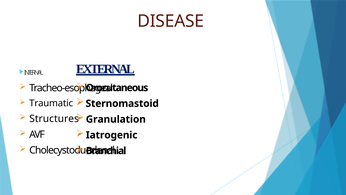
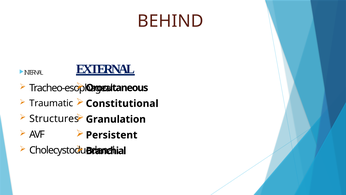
DISEASE: DISEASE -> BEHIND (171, 21)
Sternomastoid: Sternomastoid -> Constitutional (122, 103)
Iatrogenic: Iatrogenic -> Persistent (112, 135)
